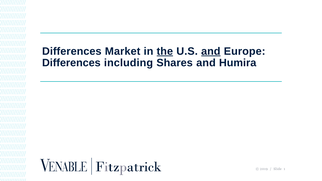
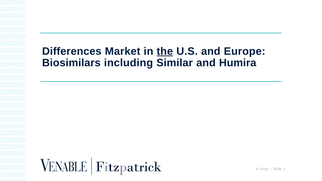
and underline: present -> none (211, 51)
Differences: Differences -> Biosimilars (71, 63)
Shares: Shares -> Similar (175, 63)
